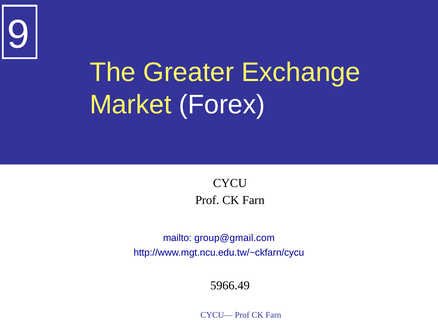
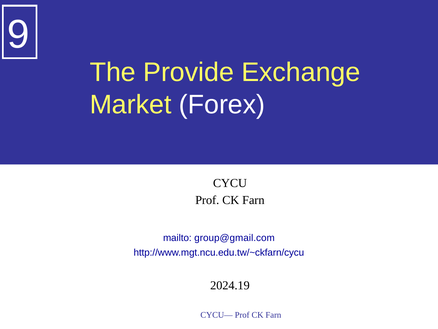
Greater: Greater -> Provide (189, 72)
5966.49: 5966.49 -> 2024.19 (230, 285)
